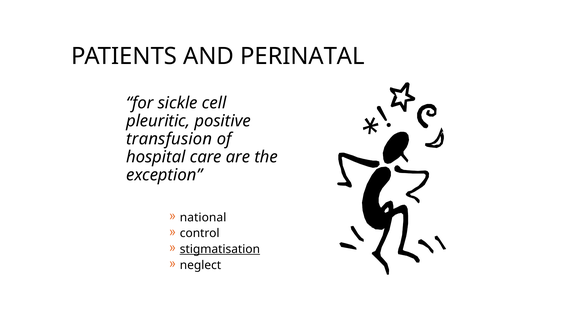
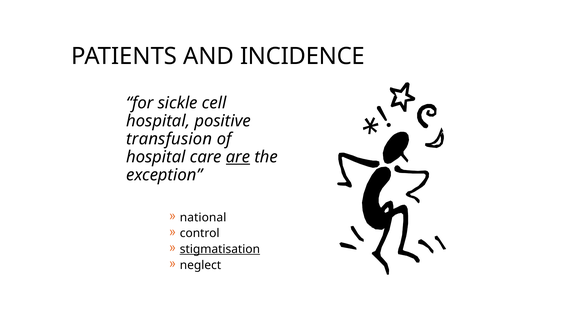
PERINATAL: PERINATAL -> INCIDENCE (302, 56)
pleuritic: pleuritic -> hospital (158, 121)
are underline: none -> present (238, 157)
